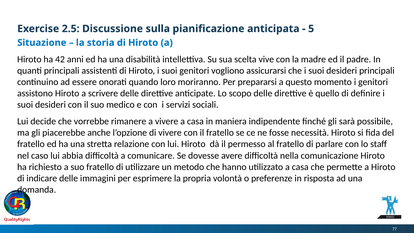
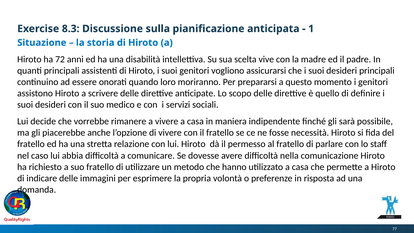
2.5: 2.5 -> 8.3 (71, 29)
5: 5 -> 1 (311, 29)
42: 42 -> 72 (60, 59)
